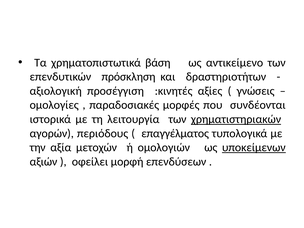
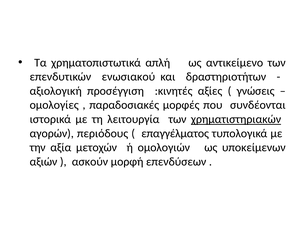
βάση: βάση -> απλή (158, 63)
πρόσκληση: πρόσκληση -> ενωσιακού (128, 77)
υποκείμενων underline: present -> none (254, 148)
οφείλει: οφείλει -> ασκούν (90, 162)
